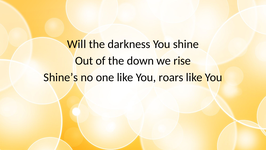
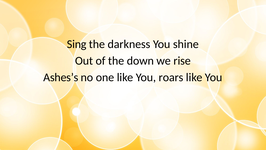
Will: Will -> Sing (77, 44)
Shine’s: Shine’s -> Ashes’s (61, 77)
